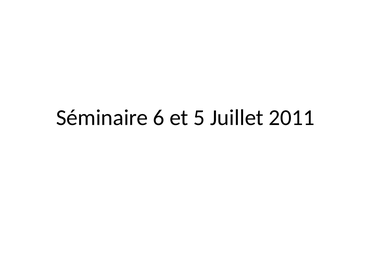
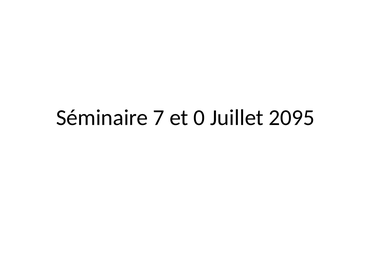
6: 6 -> 7 (159, 118)
5: 5 -> 0 (199, 118)
2011: 2011 -> 2095 (292, 118)
